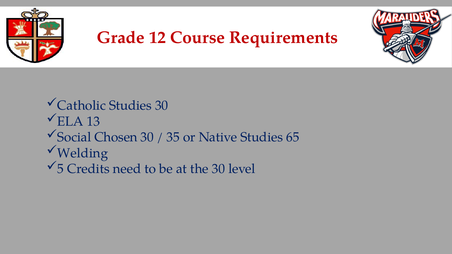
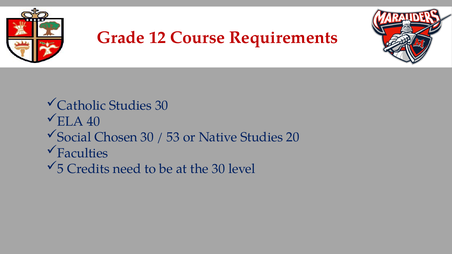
13: 13 -> 40 (93, 122)
35: 35 -> 53 (173, 137)
65: 65 -> 20 (293, 137)
Welding: Welding -> Faculties (83, 153)
